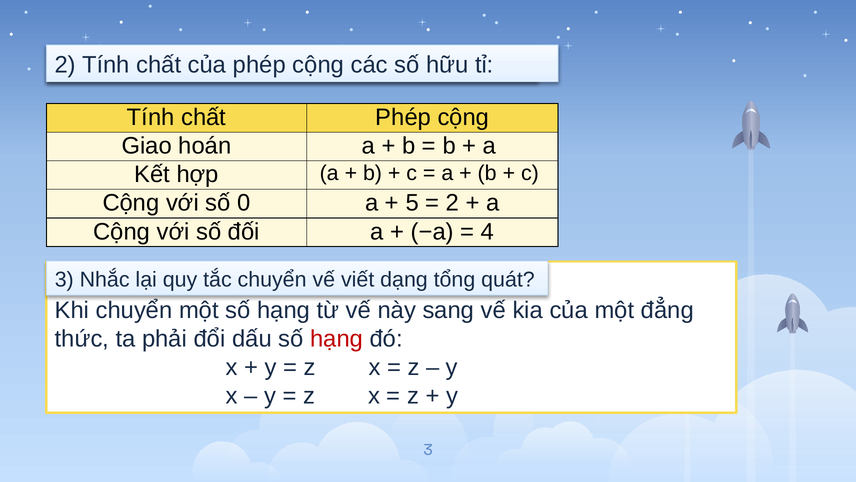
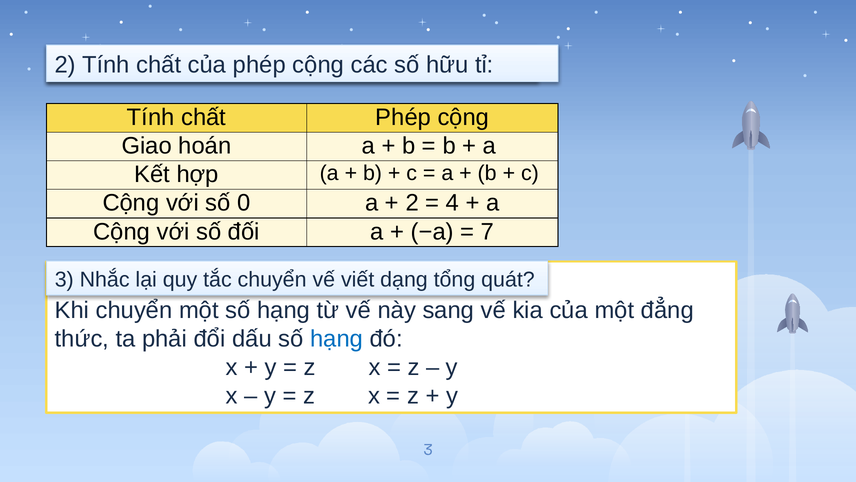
5: 5 -> 2 (412, 203)
2: 2 -> 4 (452, 203)
4: 4 -> 7 (488, 231)
hạng colour: red -> blue (337, 339)
